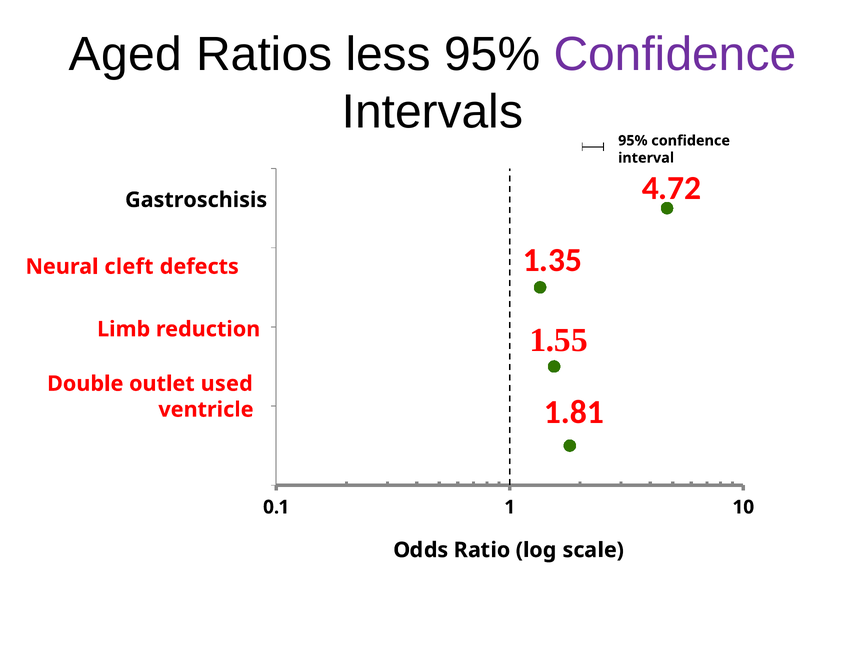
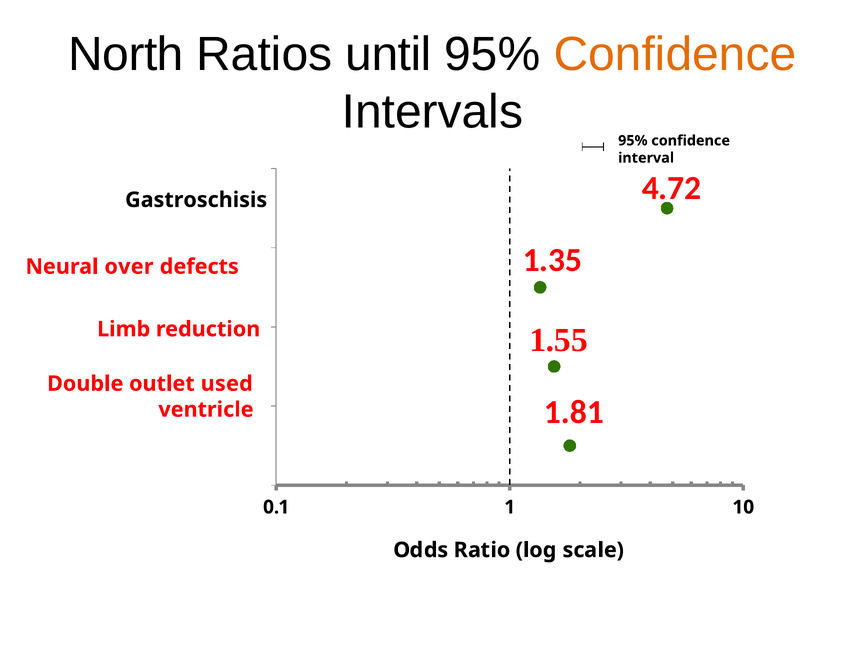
Aged: Aged -> North (126, 55)
less: less -> until (388, 55)
Confidence colour: purple -> orange (675, 55)
cleft: cleft -> over (129, 267)
